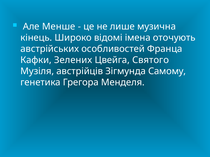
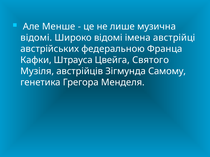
кінець: кінець -> відомі (36, 38)
оточують: оточують -> австрійці (174, 38)
особливостей: особливостей -> федеральною (113, 49)
Зелених: Зелених -> Штрауса (73, 60)
